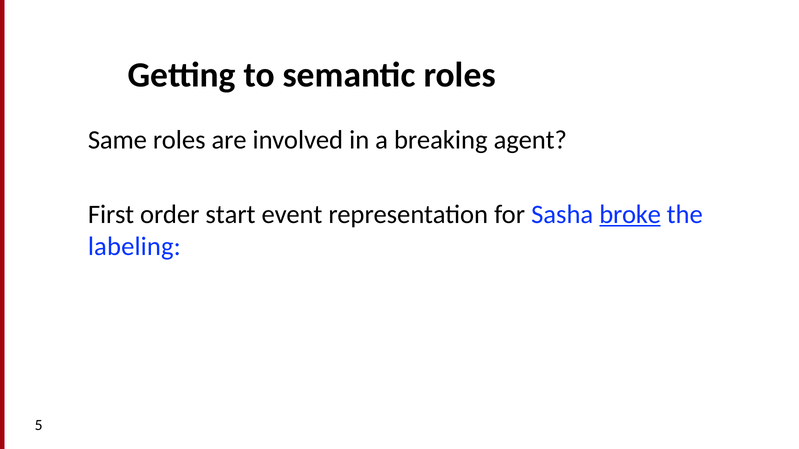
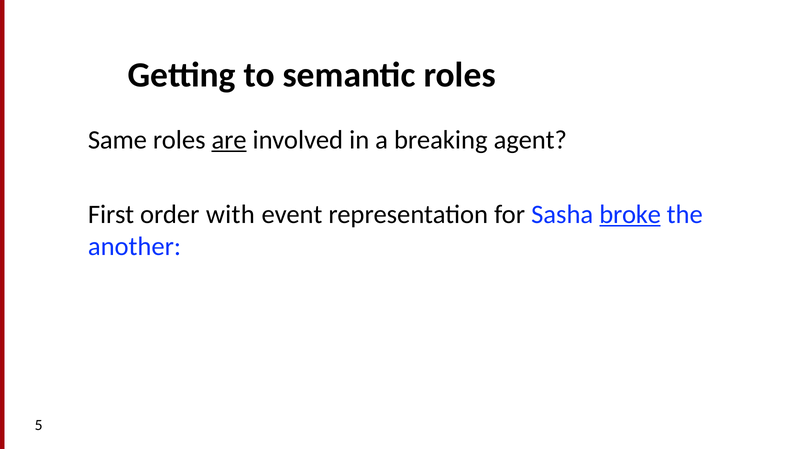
are underline: none -> present (229, 140)
start: start -> with (230, 215)
labeling: labeling -> another (134, 247)
